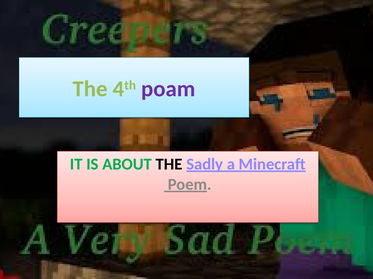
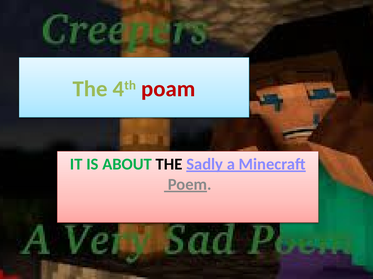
poam colour: purple -> red (168, 89)
